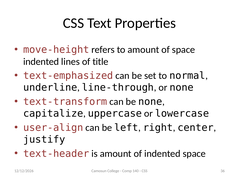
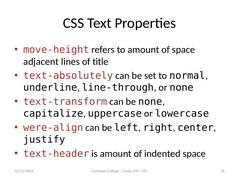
indented: indented -> adjacent (41, 62)
text-emphasized: text-emphasized -> text-absolutely (68, 76)
user-align: user-align -> were-align (53, 128)
